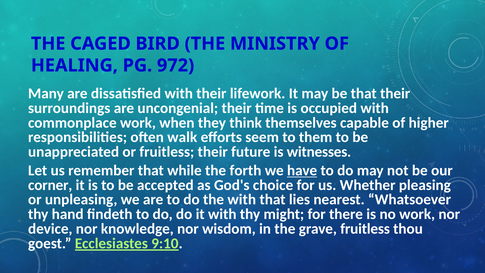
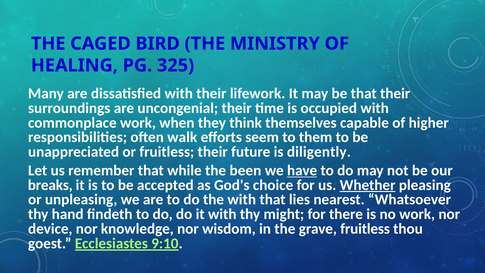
972: 972 -> 325 (176, 65)
witnesses: witnesses -> diligently (319, 152)
forth: forth -> been (245, 170)
corner: corner -> breaks (50, 185)
Whether underline: none -> present (368, 185)
